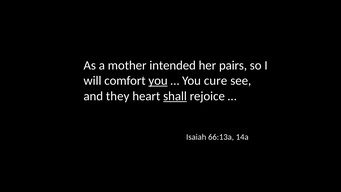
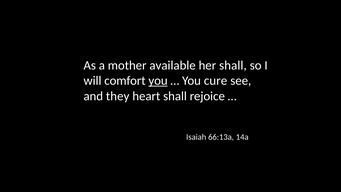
intended: intended -> available (173, 65)
her pairs: pairs -> shall (233, 65)
shall underline: present -> none (175, 96)
